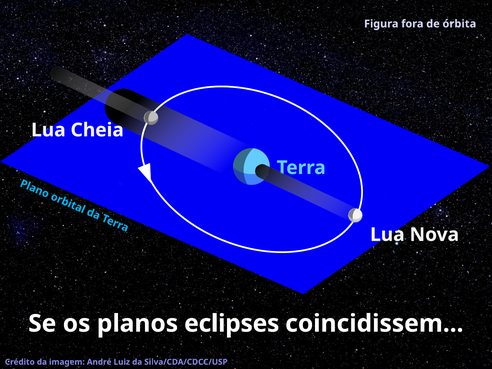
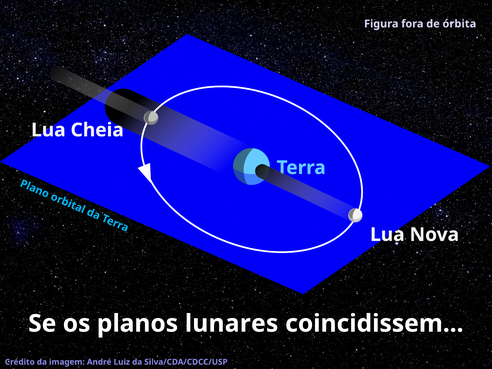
eclipses: eclipses -> lunares (232, 324)
